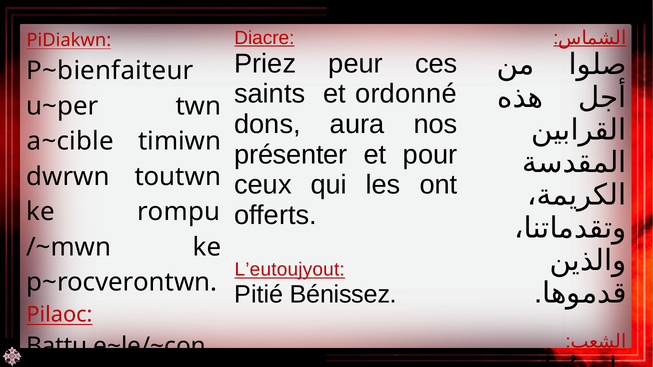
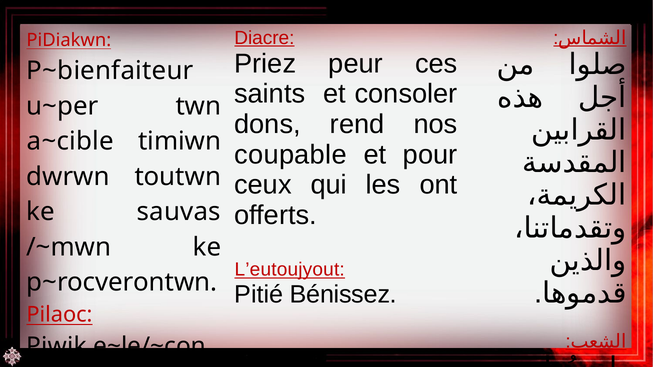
ordonné: ordonné -> consoler (406, 94)
aura: aura -> rend (357, 124)
présenter: présenter -> coupable (291, 155)
rompu: rompu -> sauvas (179, 212)
Battu: Battu -> Piwik (57, 347)
